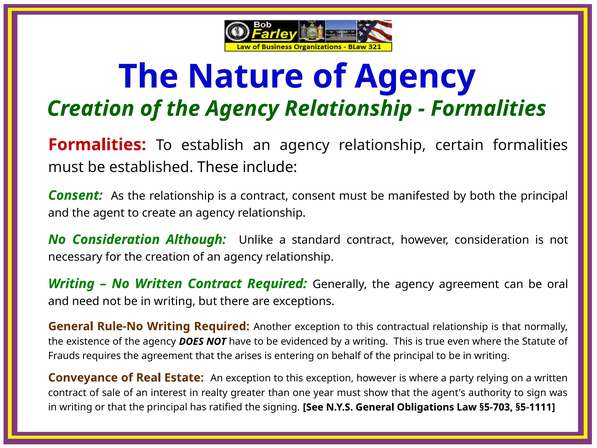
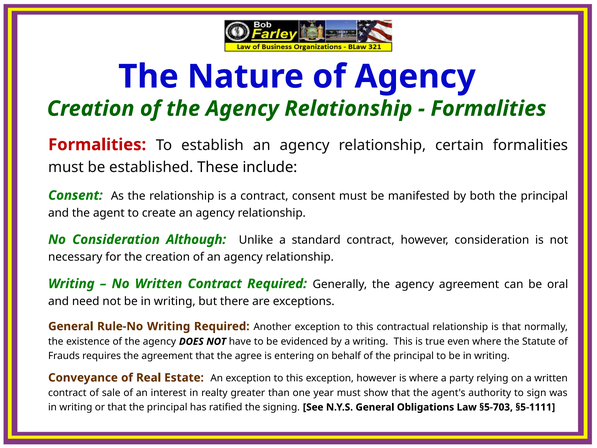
arises: arises -> agree (248, 356)
